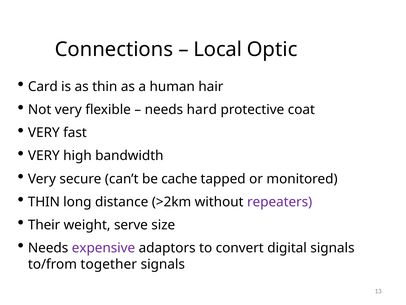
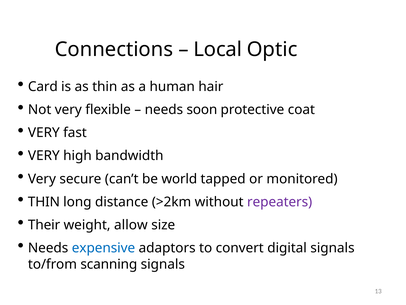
hard: hard -> soon (202, 110)
cache: cache -> world (179, 179)
serve: serve -> allow (131, 225)
expensive colour: purple -> blue (103, 248)
together: together -> scanning (109, 264)
